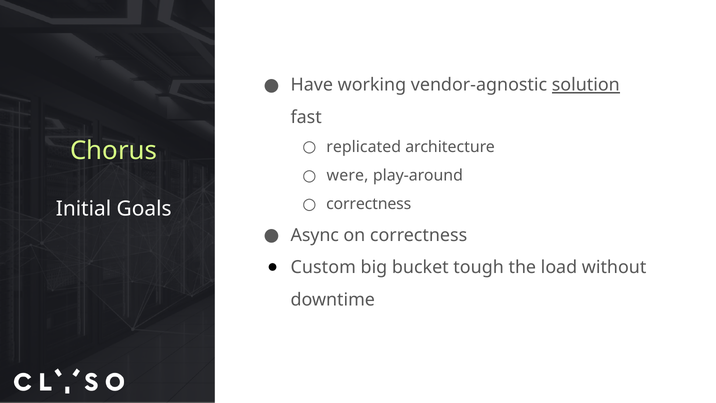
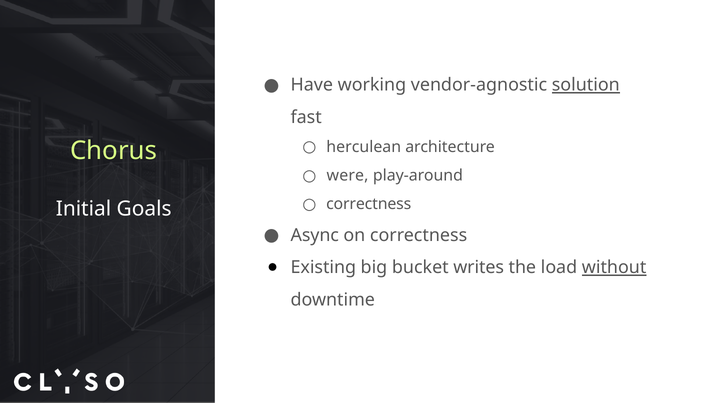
replicated: replicated -> herculean (364, 147)
Custom: Custom -> Existing (323, 267)
tough: tough -> writes (479, 267)
without underline: none -> present (614, 267)
